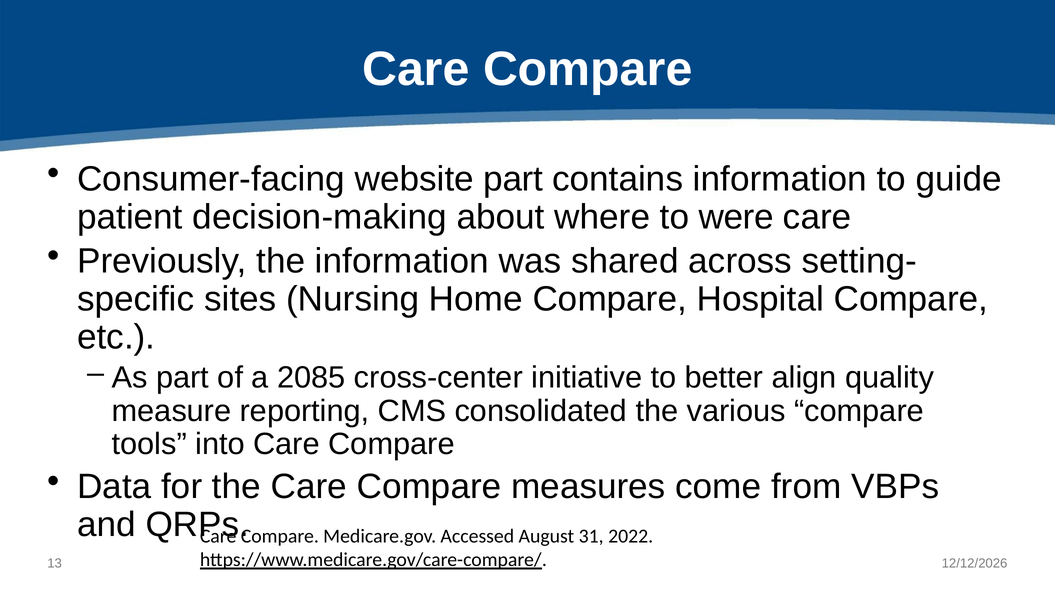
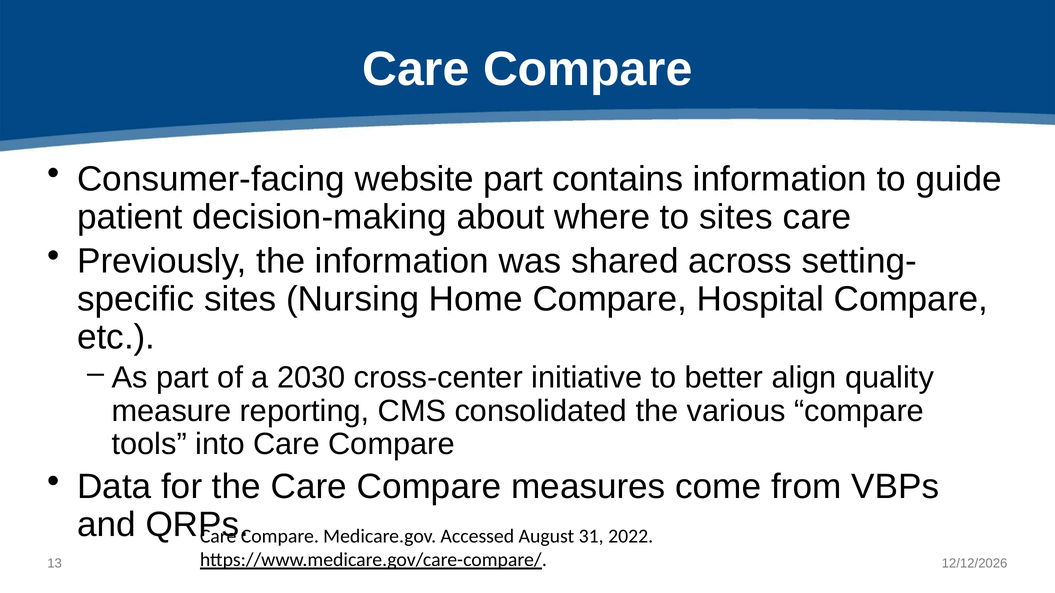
to were: were -> sites (736, 217)
2085: 2085 -> 2030 (311, 378)
